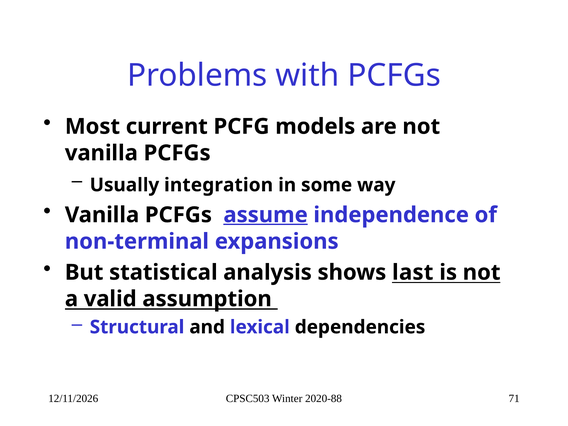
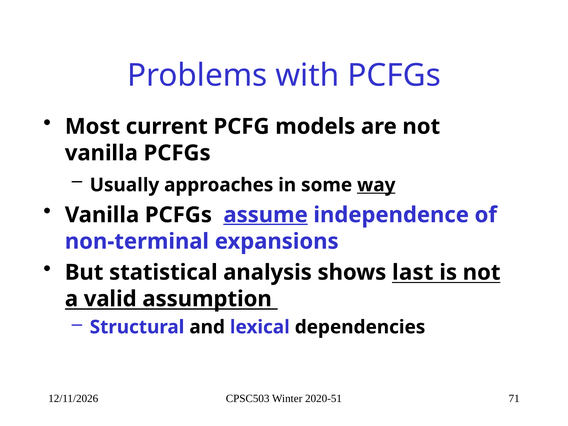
integration: integration -> approaches (219, 185)
way underline: none -> present (376, 185)
2020-88: 2020-88 -> 2020-51 (324, 398)
